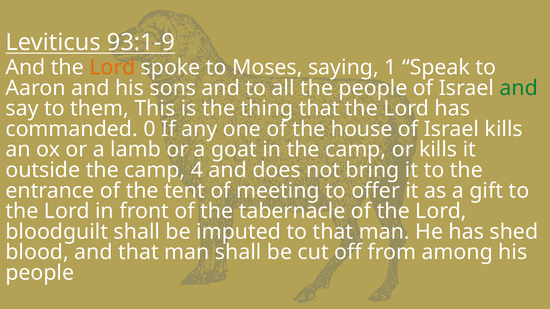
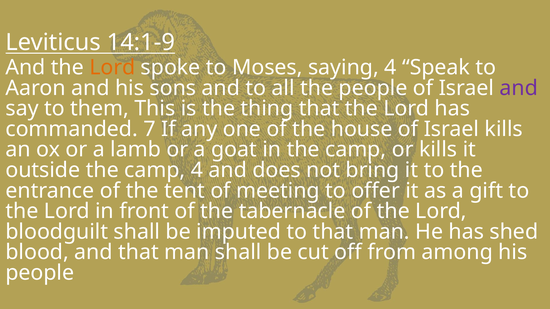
93:1-9: 93:1-9 -> 14:1-9 (141, 42)
saying 1: 1 -> 4 (390, 68)
and colour: green -> purple (519, 88)
0: 0 -> 7 (149, 129)
